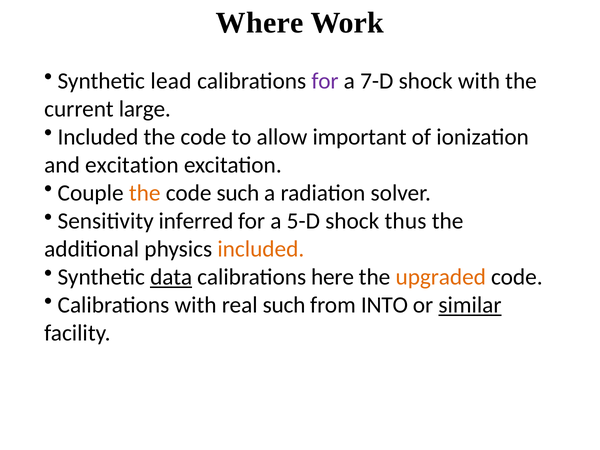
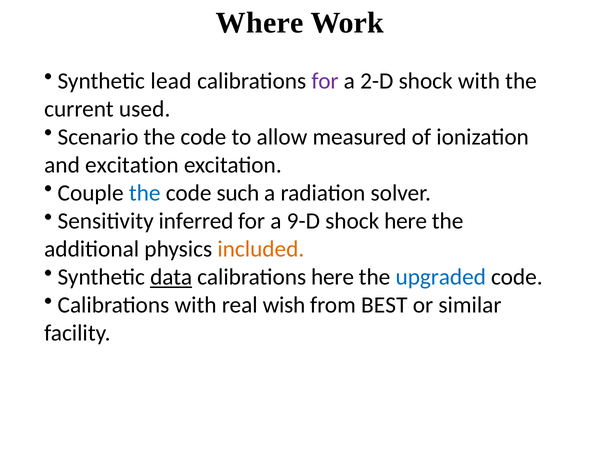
7-D: 7-D -> 2-D (377, 81)
large: large -> used (145, 109)
Included: Included -> Scenario (98, 137)
important: important -> measured (360, 137)
the colour: orange -> blue (145, 193)
5-D: 5-D -> 9-D (303, 221)
shock thus: thus -> here (406, 221)
upgraded colour: orange -> blue (441, 277)
real such: such -> wish (284, 305)
INTO: INTO -> BEST (384, 305)
similar underline: present -> none (470, 305)
